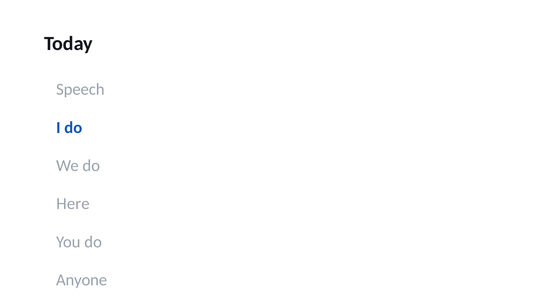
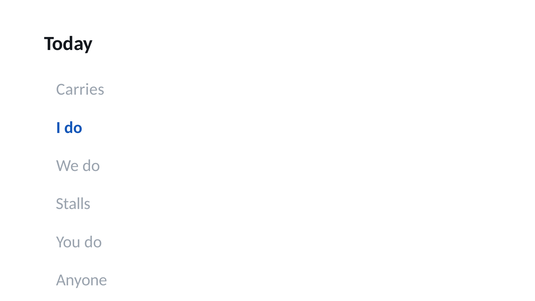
Speech: Speech -> Carries (80, 89)
Here: Here -> Stalls (73, 204)
